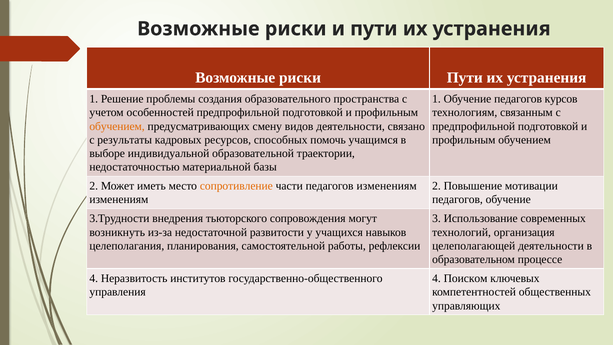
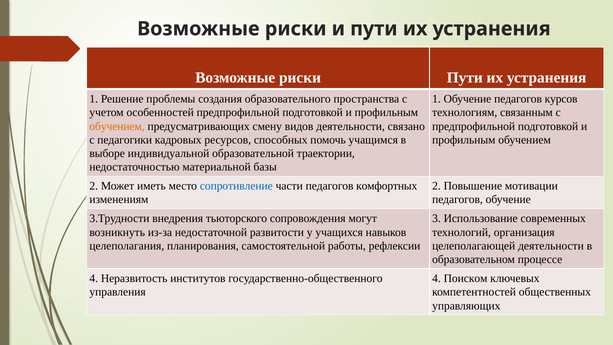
результаты: результаты -> педагогики (125, 140)
сопротивление colour: orange -> blue (236, 186)
педагогов изменениям: изменениям -> комфортных (387, 186)
